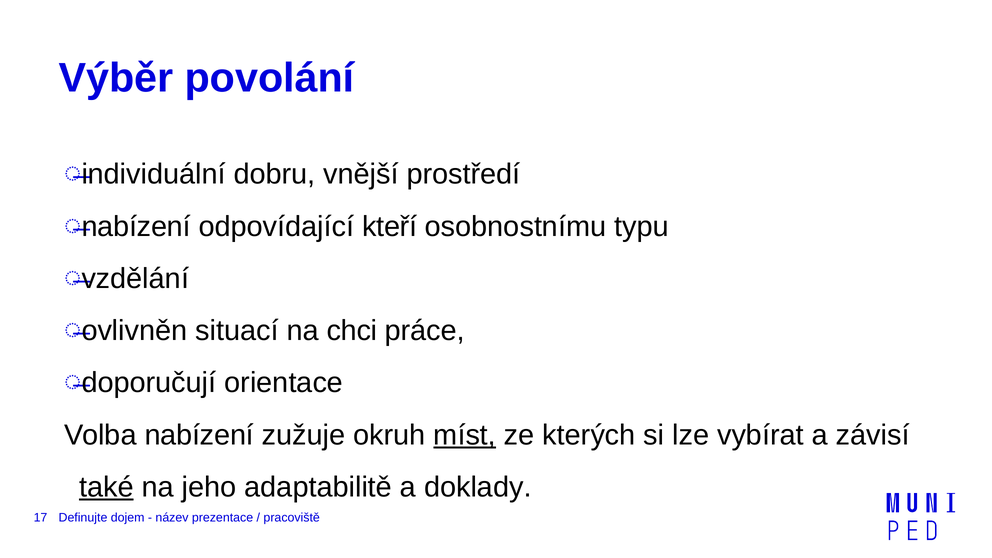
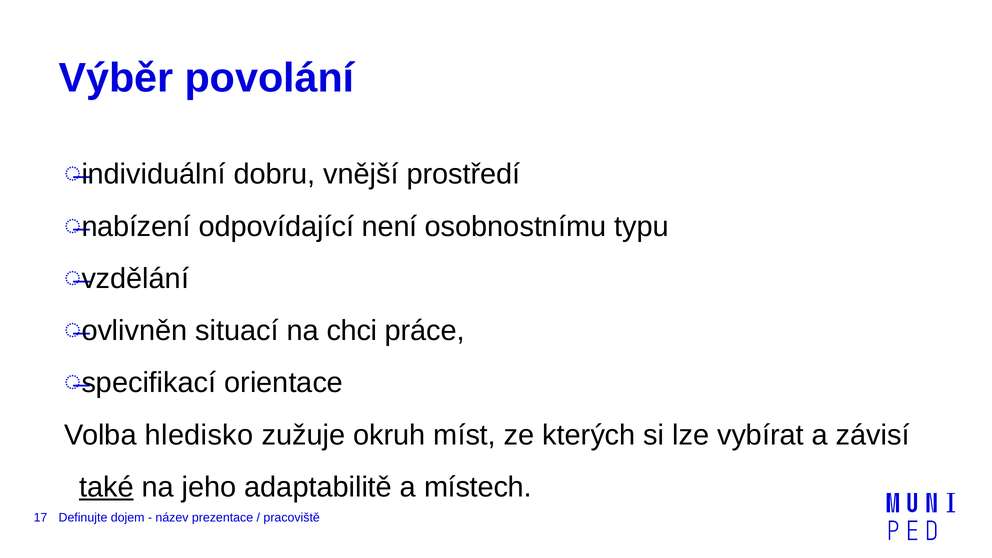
kteří: kteří -> není (390, 227)
doporučují: doporučují -> specifikací (149, 383)
Volba nabízení: nabízení -> hledisko (199, 435)
míst underline: present -> none (465, 435)
doklady: doklady -> místech (478, 487)
